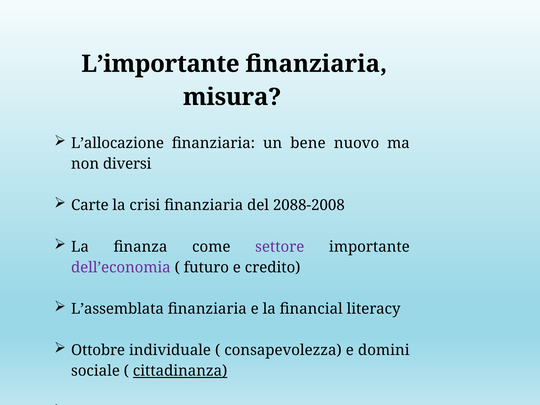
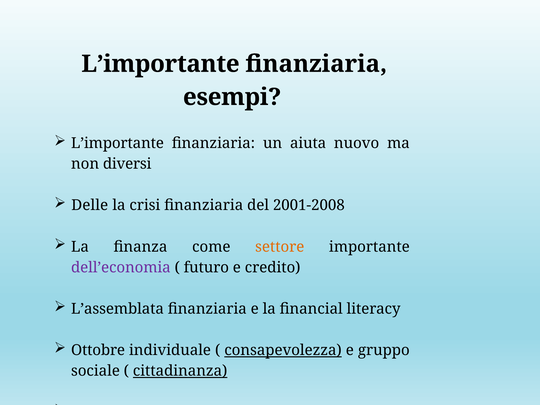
misura: misura -> esempi (232, 97)
L’allocazione: L’allocazione -> L’importante (118, 143)
bene: bene -> aiuta (308, 143)
Carte: Carte -> Delle (90, 205)
2088-2008: 2088-2008 -> 2001-2008 (309, 205)
settore colour: purple -> orange (280, 247)
consapevolezza underline: none -> present (283, 350)
domini: domini -> gruppo (384, 350)
